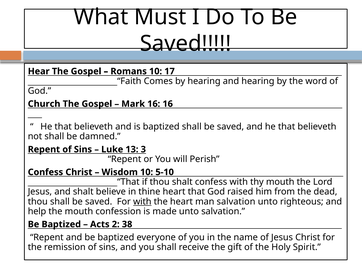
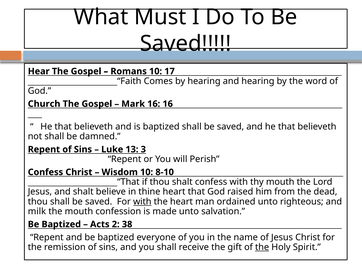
5-10: 5-10 -> 8-10 (165, 172)
man salvation: salvation -> ordained (236, 201)
help: help -> milk (37, 211)
the underline: none -> present (262, 247)
